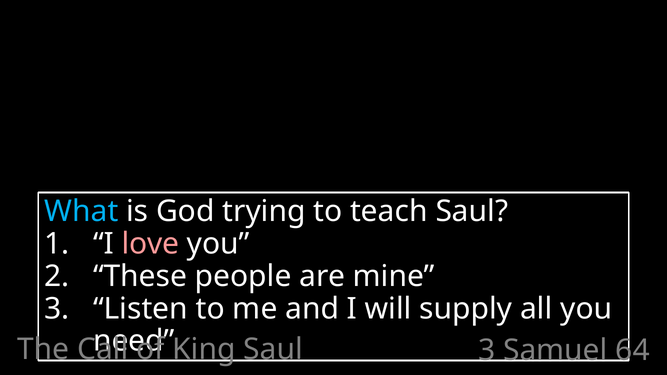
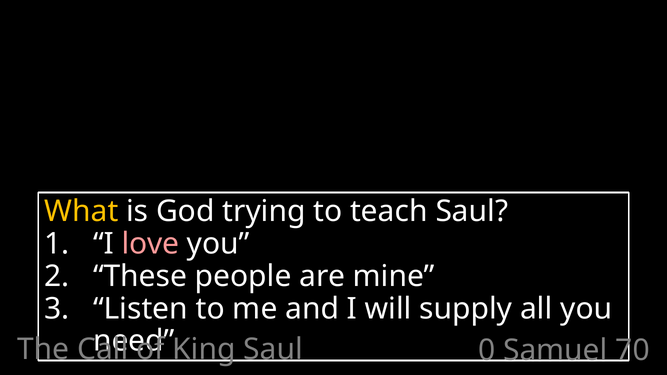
What colour: light blue -> yellow (81, 212)
3: 3 -> 0 (487, 351)
64: 64 -> 70 (633, 351)
